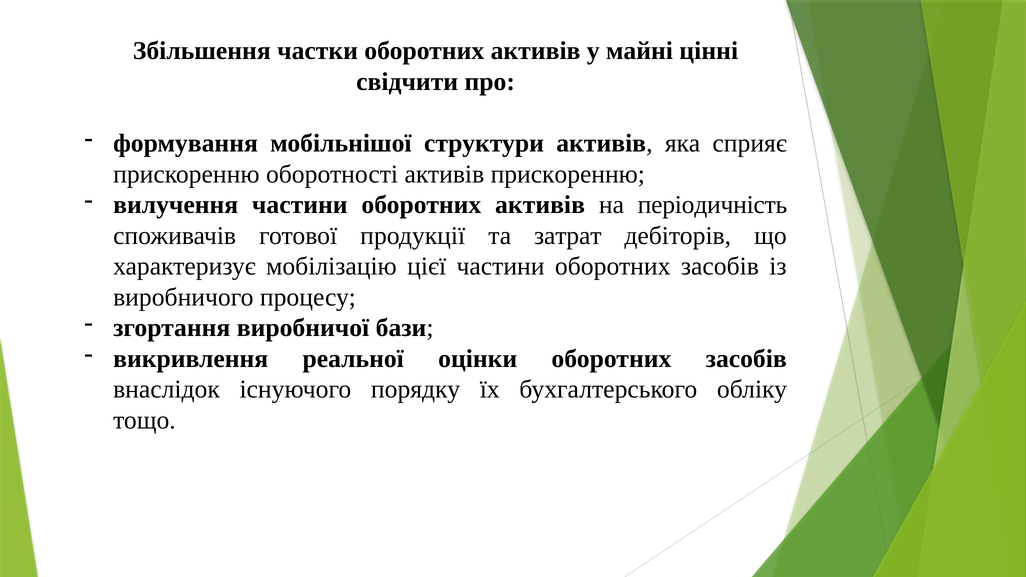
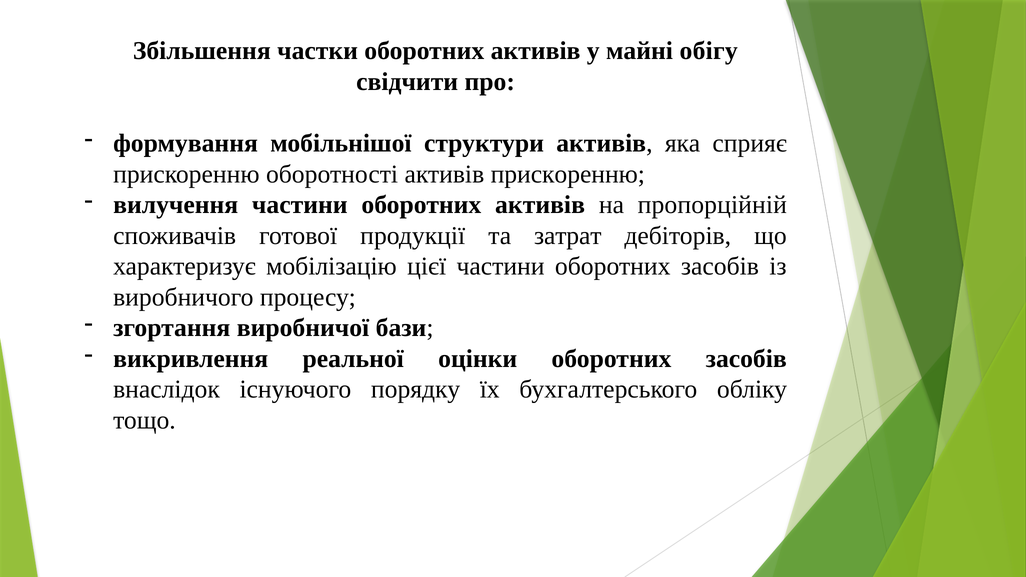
цінні: цінні -> обігу (709, 51)
періодичність: періодичність -> пропорційній (712, 205)
